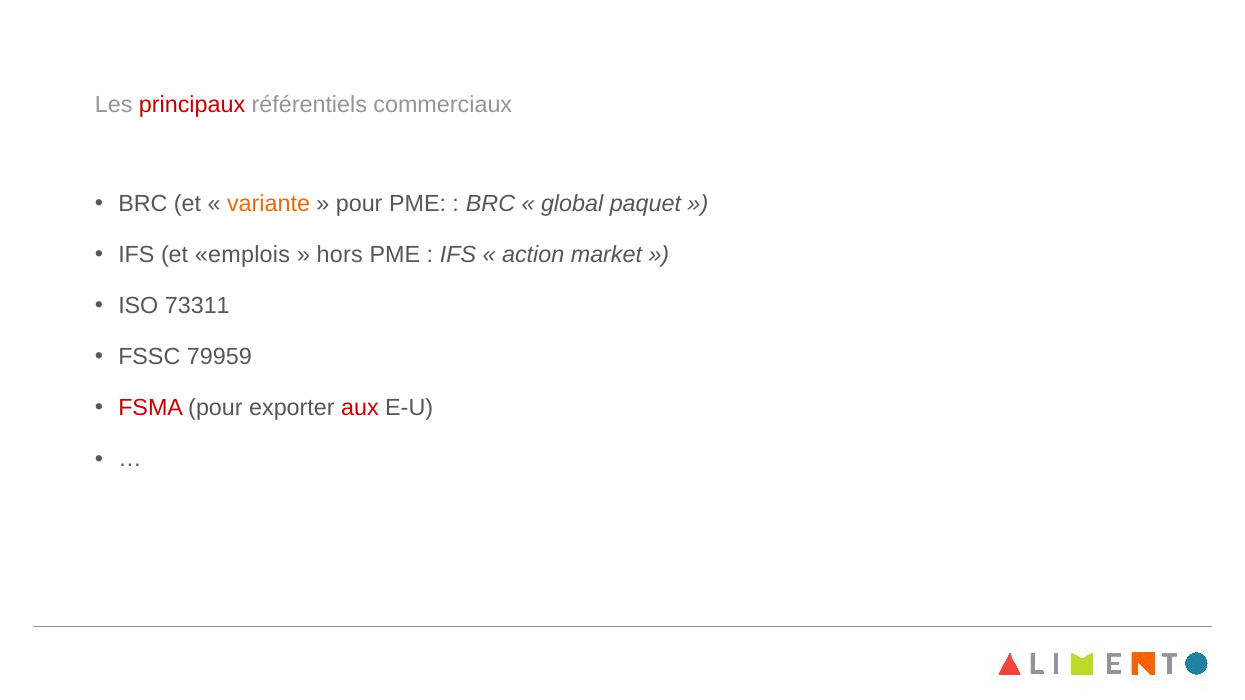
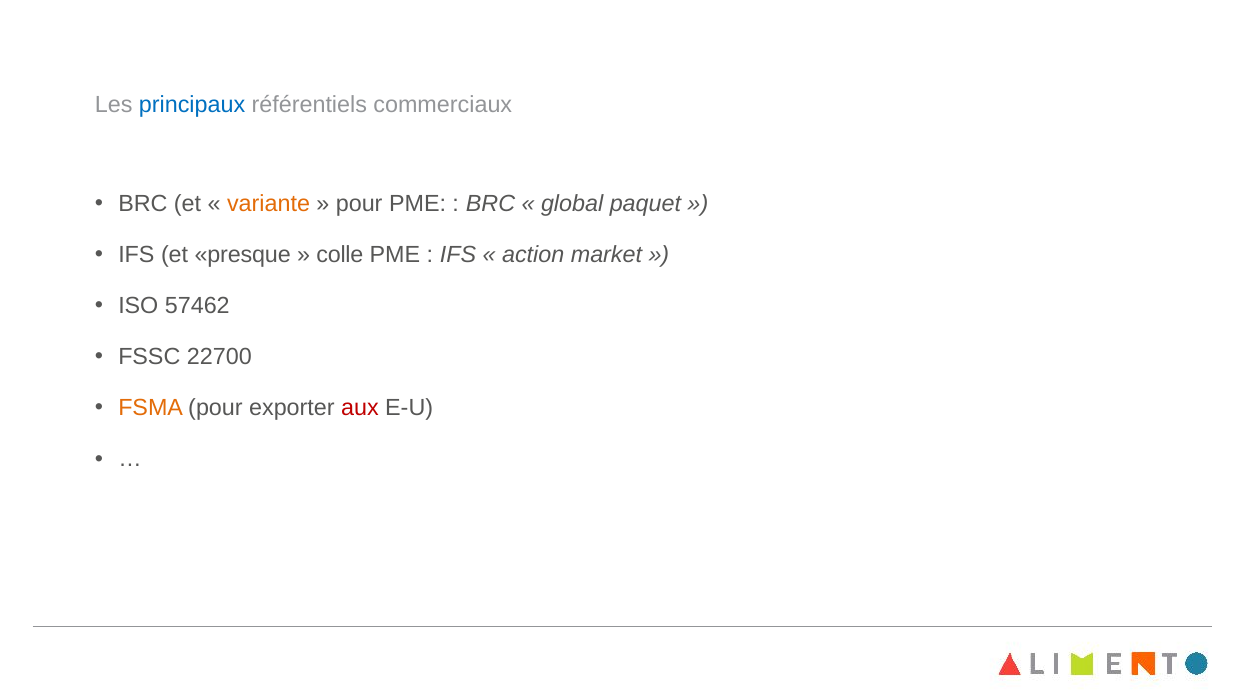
principaux colour: red -> blue (192, 105)
emplois: emplois -> presque (243, 255)
hors: hors -> colle (340, 255)
73311: 73311 -> 57462 (197, 306)
79959: 79959 -> 22700 (219, 357)
FSMA colour: red -> orange (151, 408)
